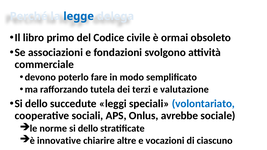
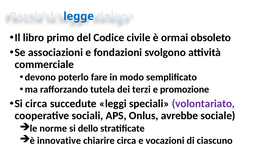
valutazione: valutazione -> promozione (185, 89)
dello: dello -> circa (36, 104)
volontariato colour: blue -> purple (203, 104)
chiarire altre: altre -> circa (127, 141)
